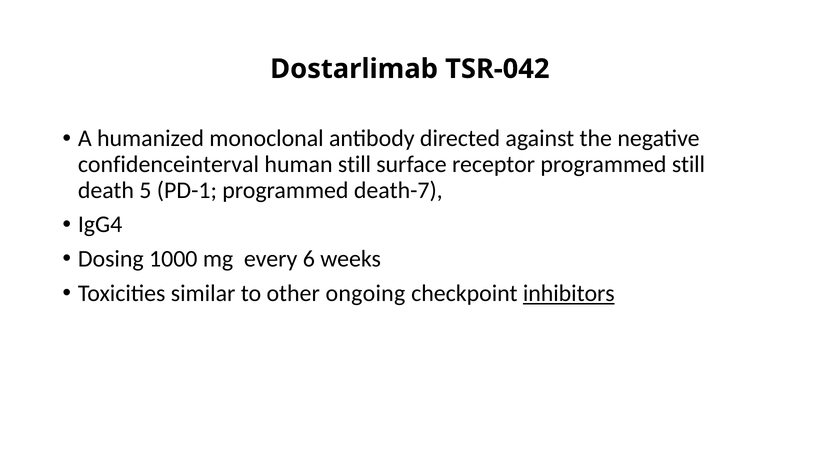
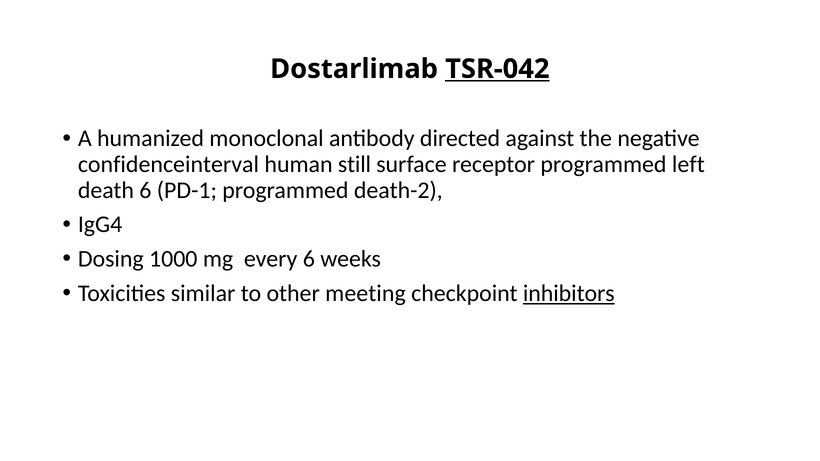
TSR-042 underline: none -> present (497, 69)
programmed still: still -> left (688, 164)
death 5: 5 -> 6 (145, 190)
death-7: death-7 -> death-2 (398, 190)
ongoing: ongoing -> meeting (366, 293)
